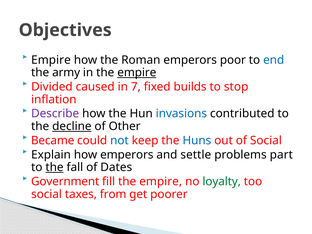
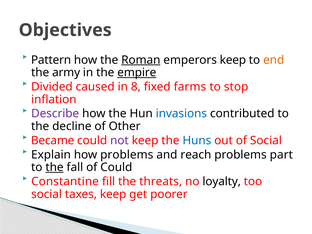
Empire: Empire -> Pattern (51, 60)
Roman underline: none -> present (141, 60)
emperors poor: poor -> keep (233, 60)
end colour: blue -> orange (274, 60)
7: 7 -> 8 (136, 87)
builds: builds -> farms (190, 87)
decline underline: present -> none (72, 126)
not colour: blue -> purple (119, 140)
how emperors: emperors -> problems (127, 155)
settle: settle -> reach (196, 155)
of Dates: Dates -> Could (116, 167)
Government: Government -> Constantine (65, 182)
fill the empire: empire -> threats (161, 182)
loyalty colour: green -> black (222, 182)
taxes from: from -> keep (113, 194)
